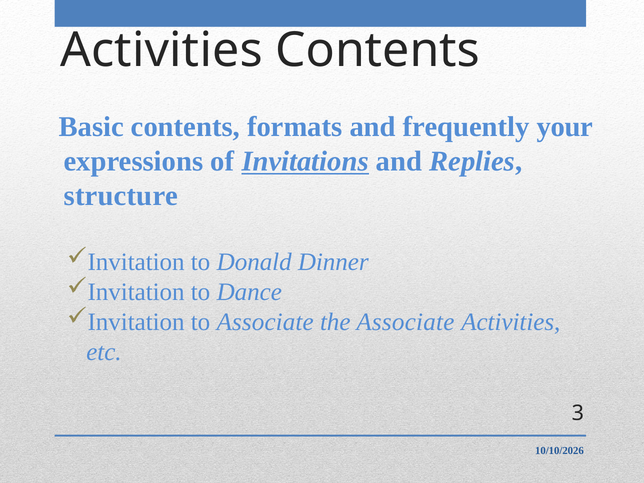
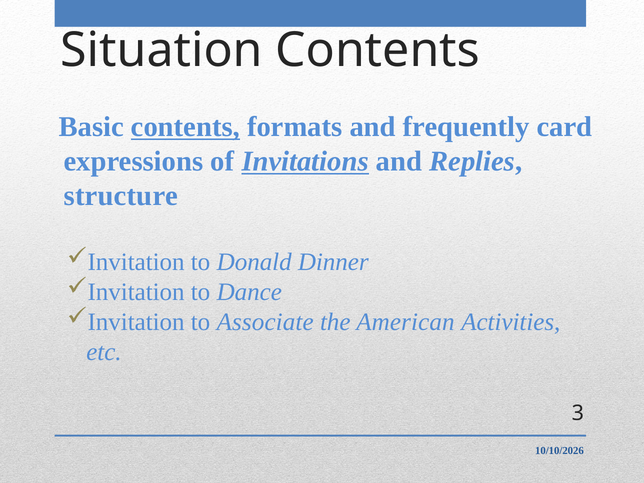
Activities: Activities -> Situation (161, 50)
contents underline: none -> present (185, 127)
your: your -> card (565, 127)
the Associate: Associate -> American (405, 322)
